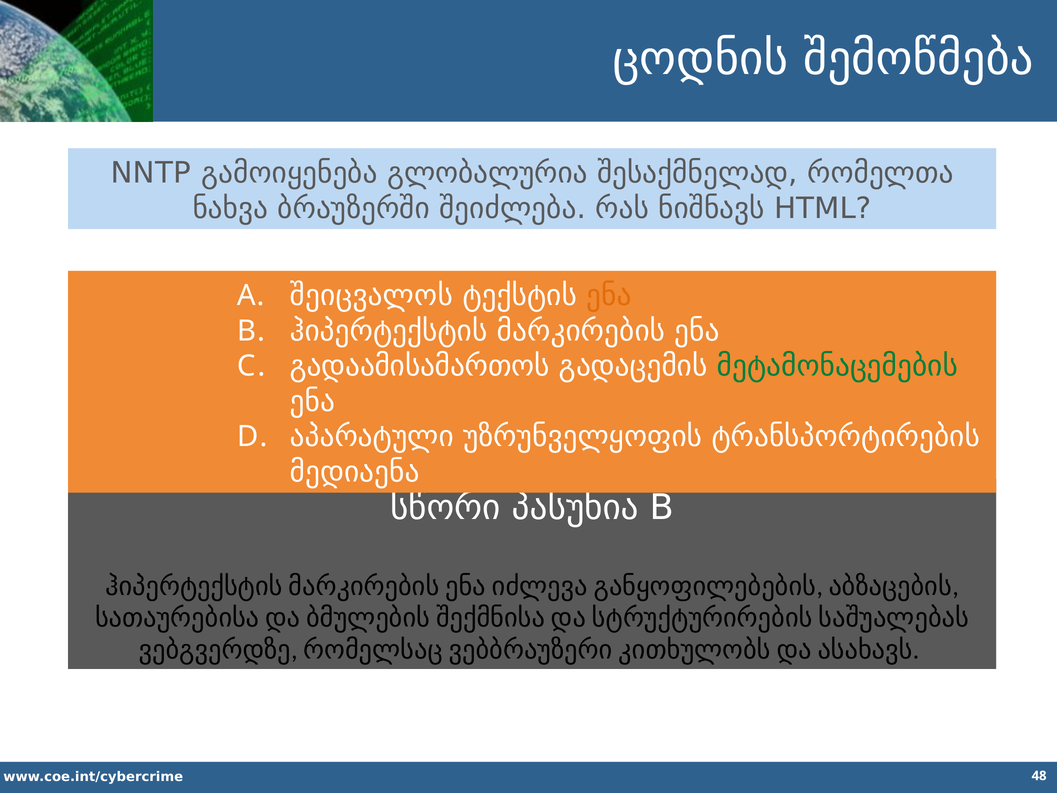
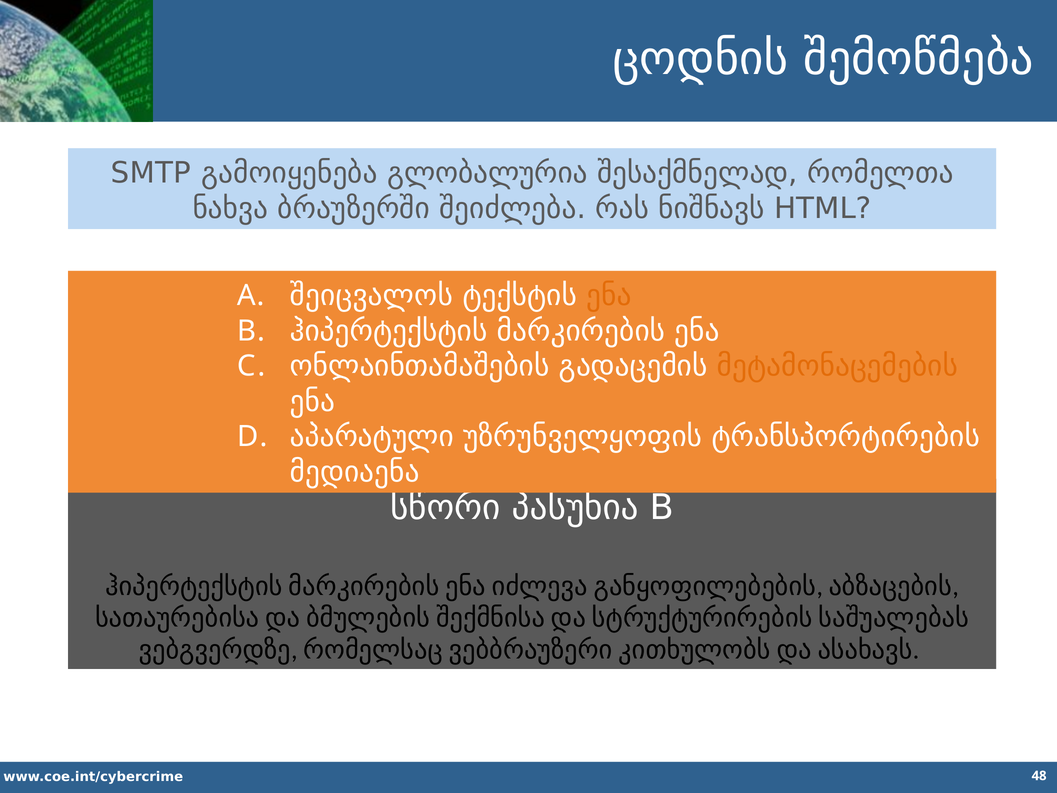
NNTP: NNTP -> SMTP (151, 173)
გადაამისამართოს: გადაამისამართოს -> ონლაინთამაშების (420, 366)
მეტამონაცემების colour: green -> orange (837, 366)
